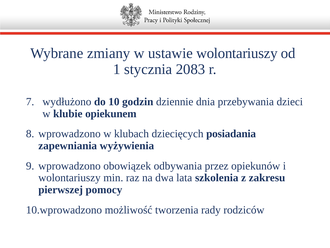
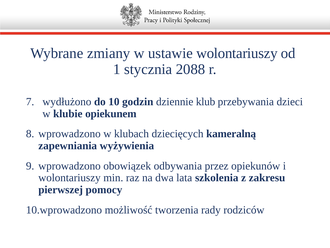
2083: 2083 -> 2088 (191, 69)
dnia: dnia -> klub (206, 102)
posiadania: posiadania -> kameralną (231, 134)
